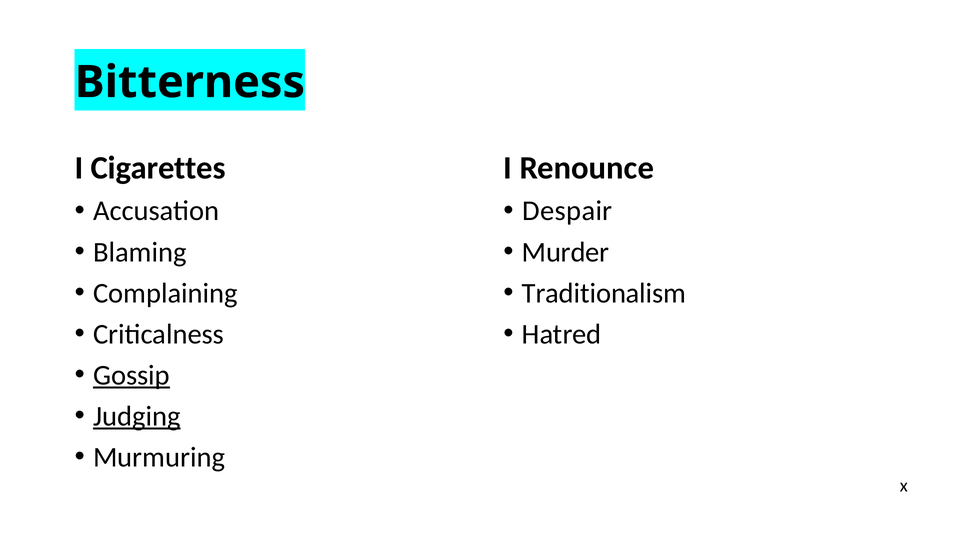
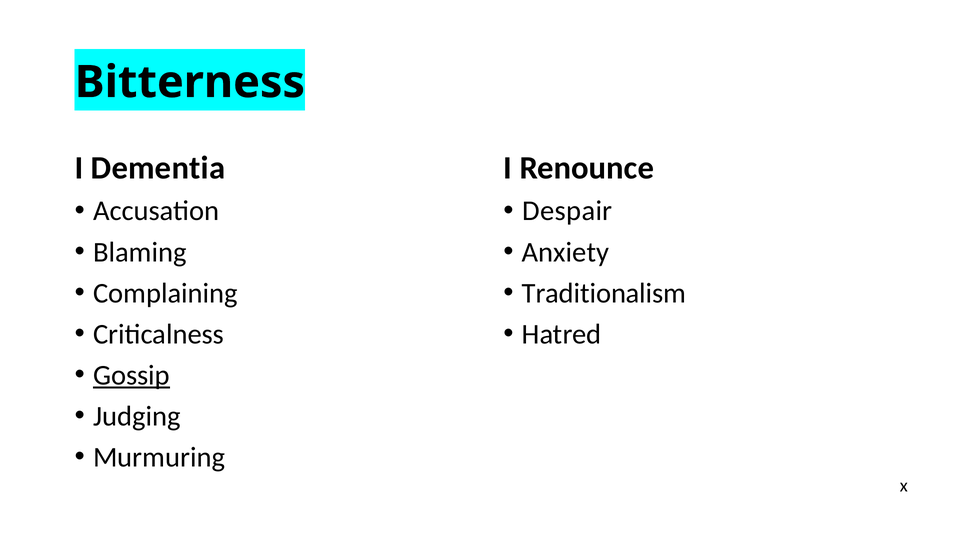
Cigarettes: Cigarettes -> Dementia (158, 168)
Murder: Murder -> Anxiety (566, 252)
Judging underline: present -> none (137, 416)
